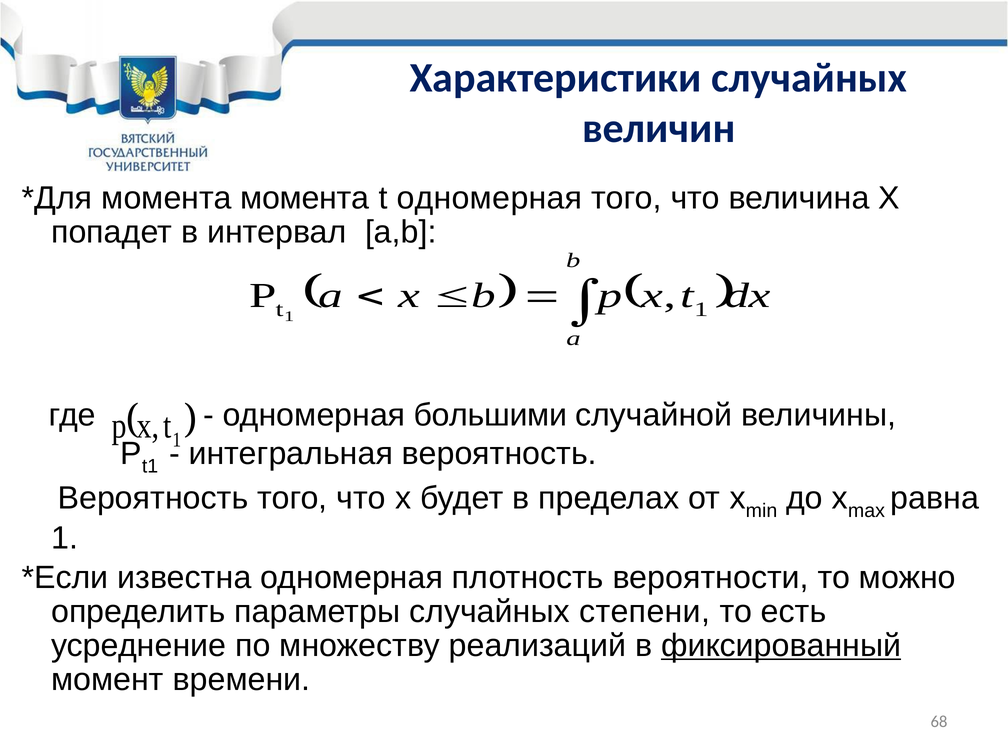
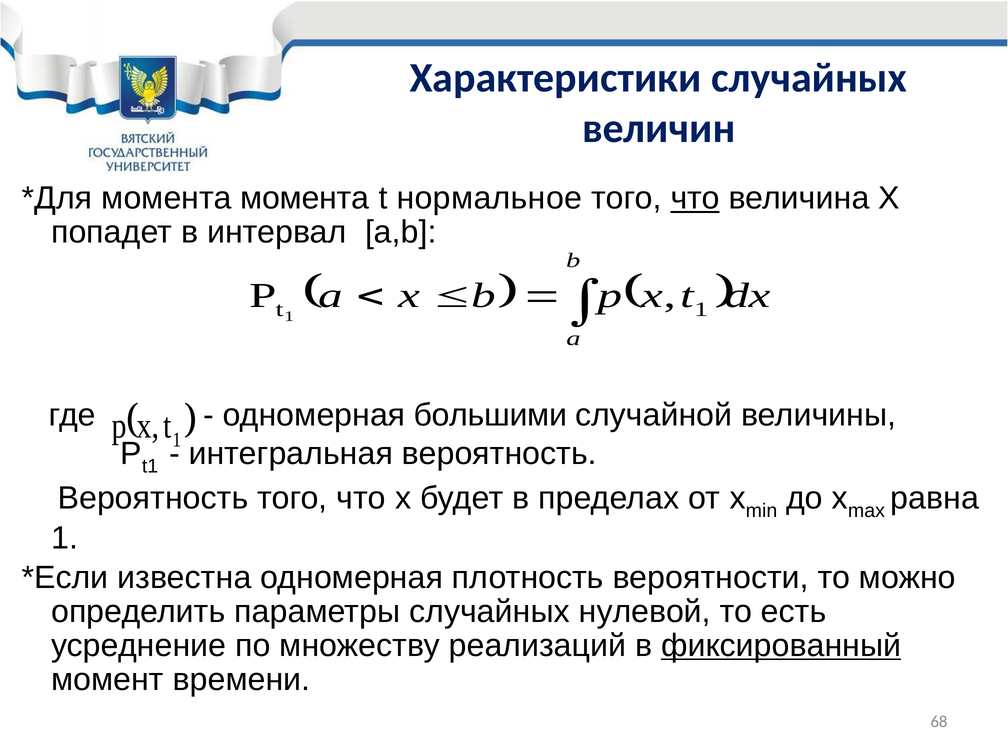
t одномерная: одномерная -> нормальное (489, 198)
что underline: none -> present (695, 198)
степени: степени -> нулевой (645, 611)
